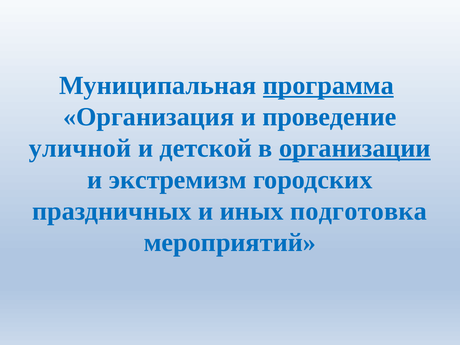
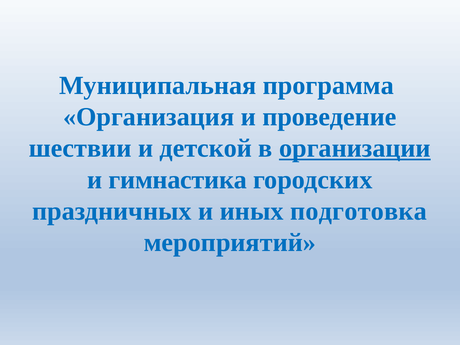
программа underline: present -> none (328, 85)
уличной: уличной -> шествии (80, 148)
экстремизм: экстремизм -> гимнастика (178, 180)
